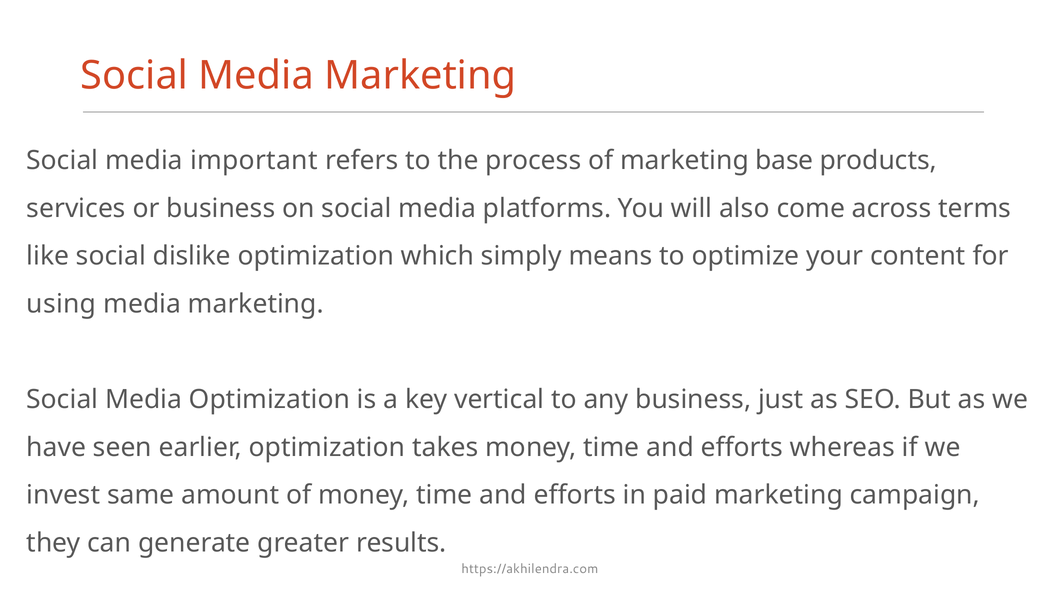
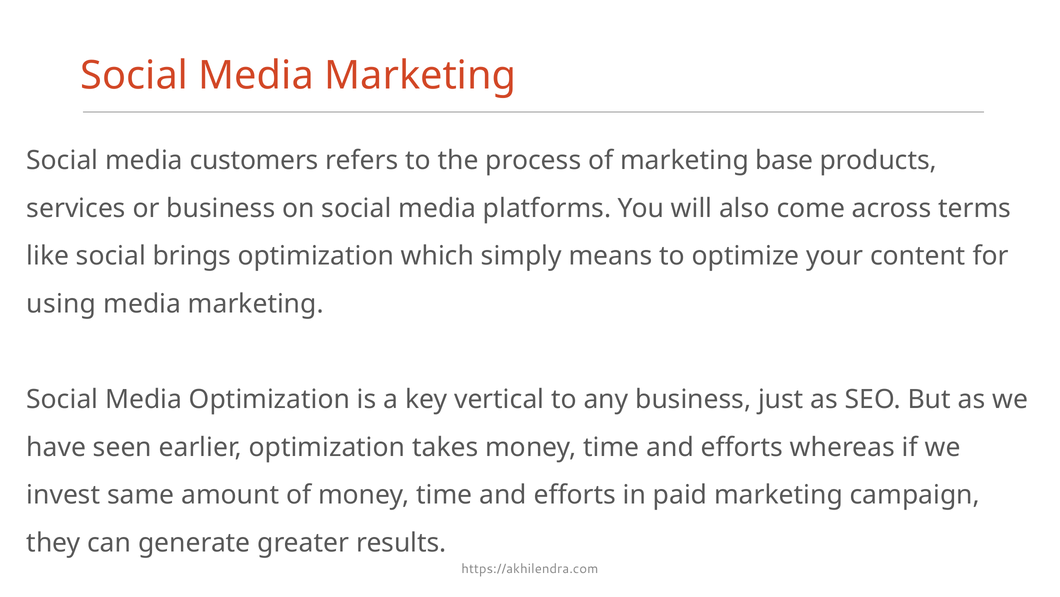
important: important -> customers (254, 160)
dislike: dislike -> brings (192, 256)
